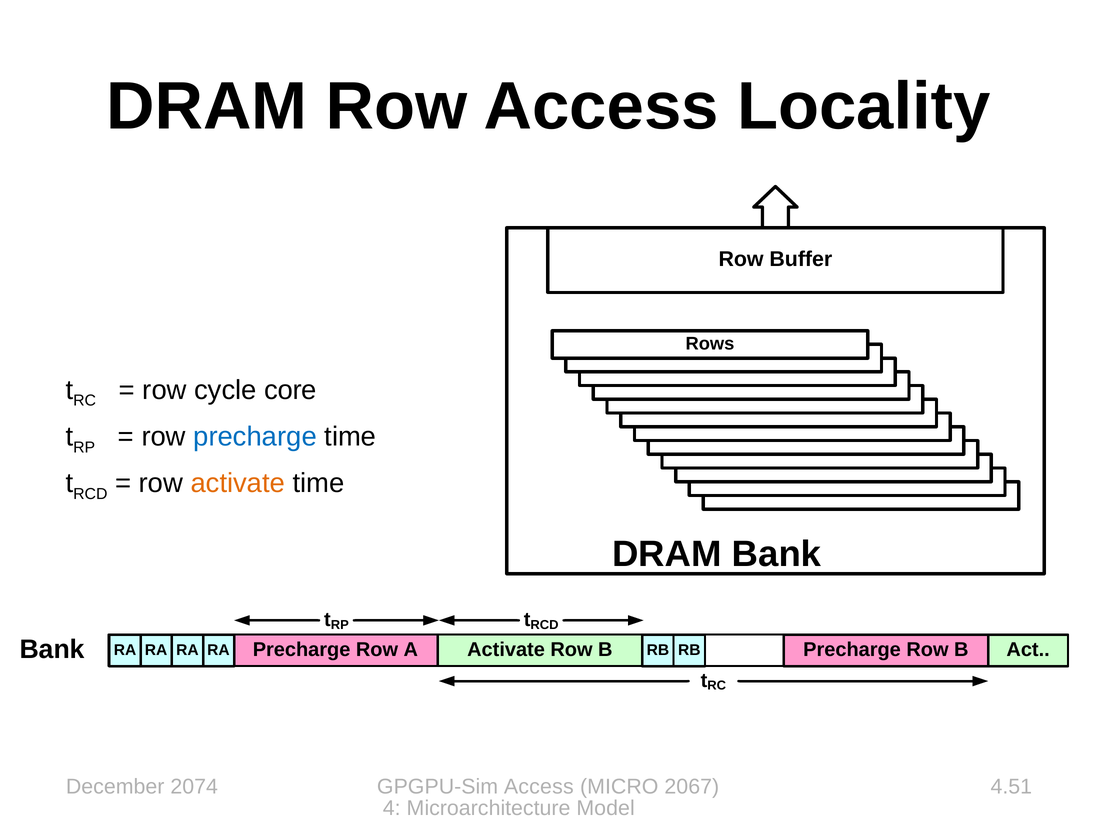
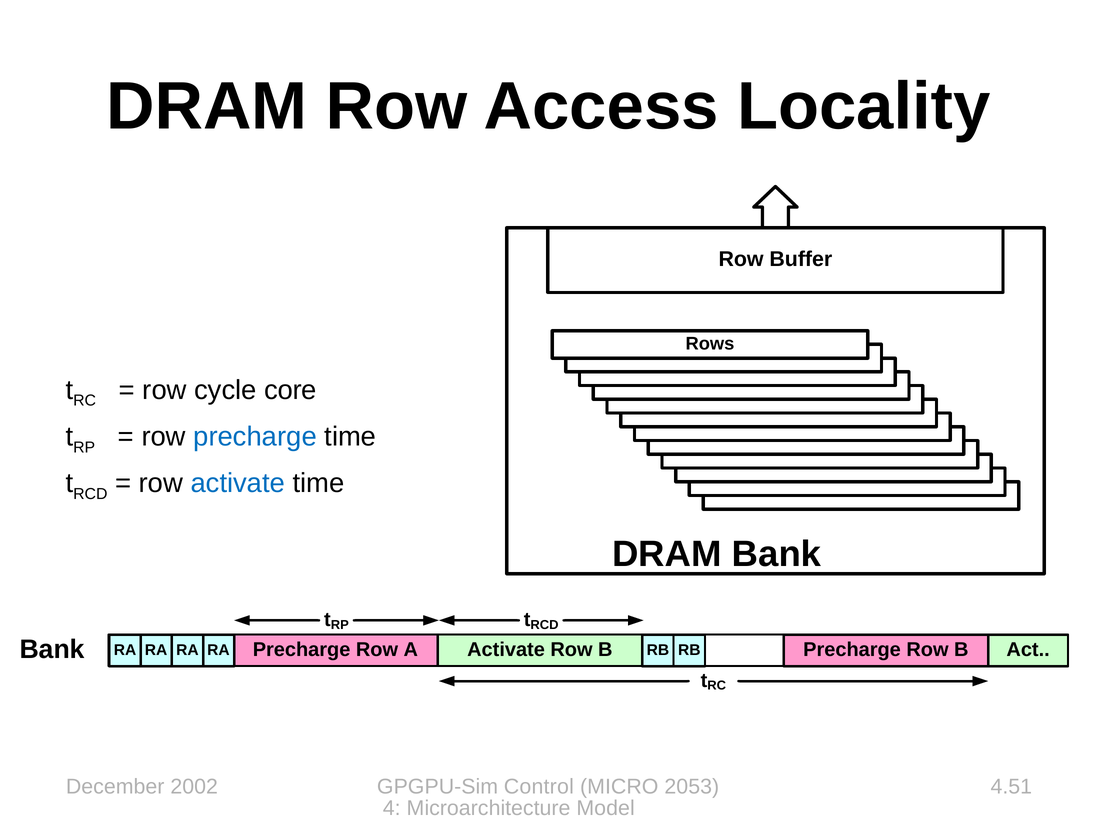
activate colour: orange -> blue (238, 483)
2074: 2074 -> 2002 (194, 786)
GPGPU-Sim Access: Access -> Control (539, 786)
2067: 2067 -> 2053 (692, 786)
